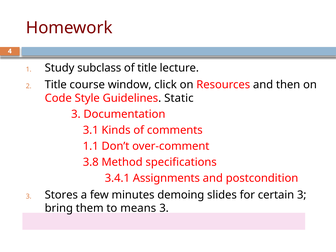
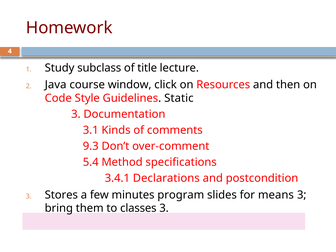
Title: Title -> Java (56, 85)
1.1: 1.1 -> 9.3 (91, 146)
3.8: 3.8 -> 5.4 (91, 162)
Assignments: Assignments -> Declarations (166, 178)
demoing: demoing -> program (181, 195)
certain: certain -> means (276, 195)
means: means -> classes (138, 208)
